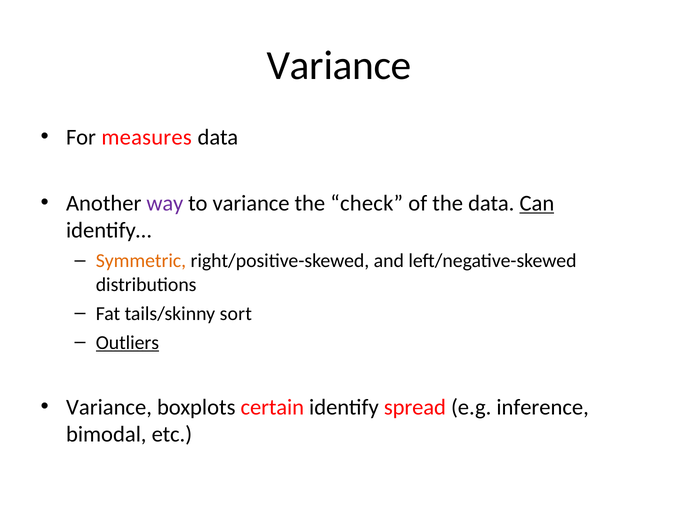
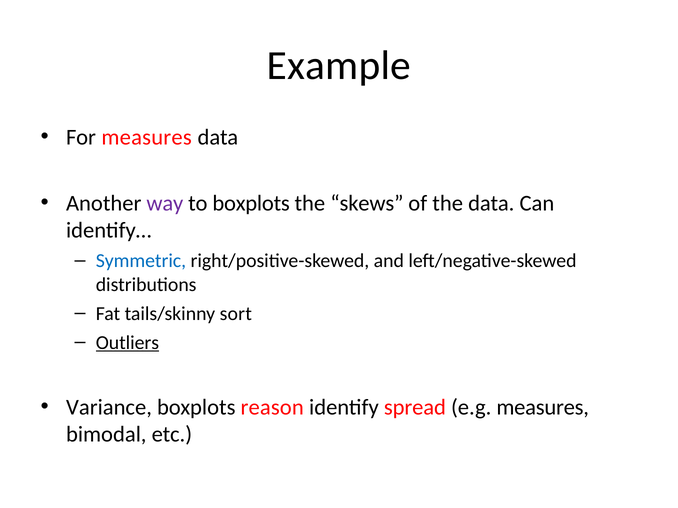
Variance: Variance -> Example (339, 66)
to variance: variance -> boxplots (251, 203)
check: check -> skews (367, 203)
Can underline: present -> none (537, 203)
Symmetric colour: orange -> blue (141, 261)
certain: certain -> reason (272, 408)
e.g inference: inference -> measures (543, 408)
